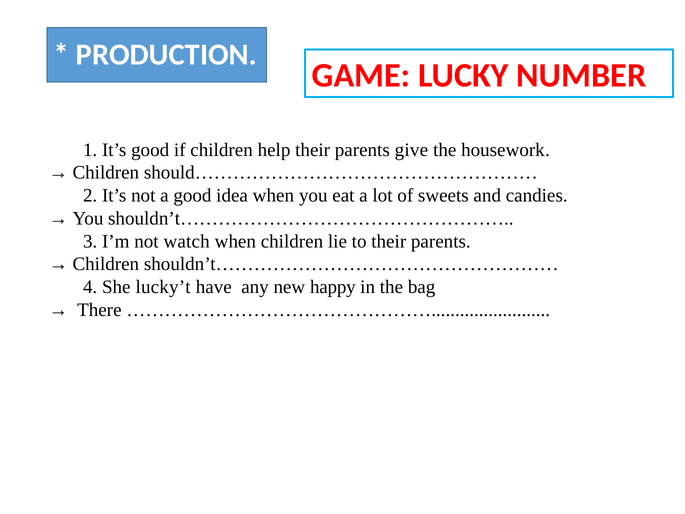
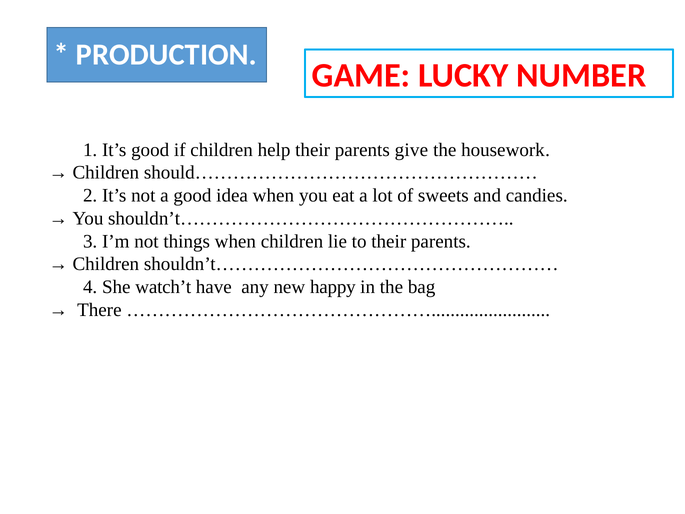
watch: watch -> things (187, 241)
lucky’t: lucky’t -> watch’t (163, 287)
